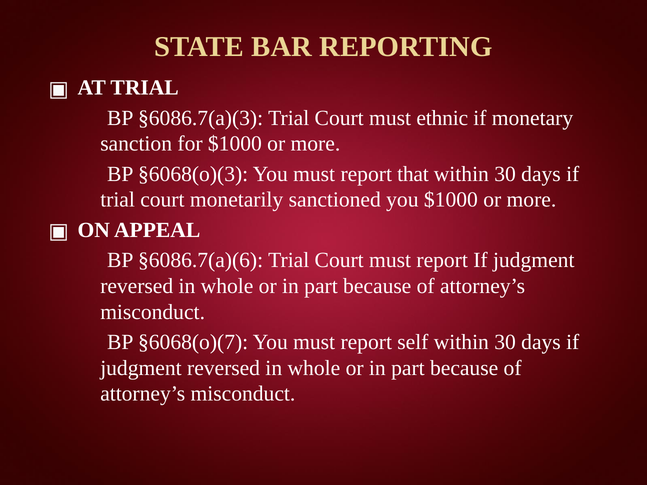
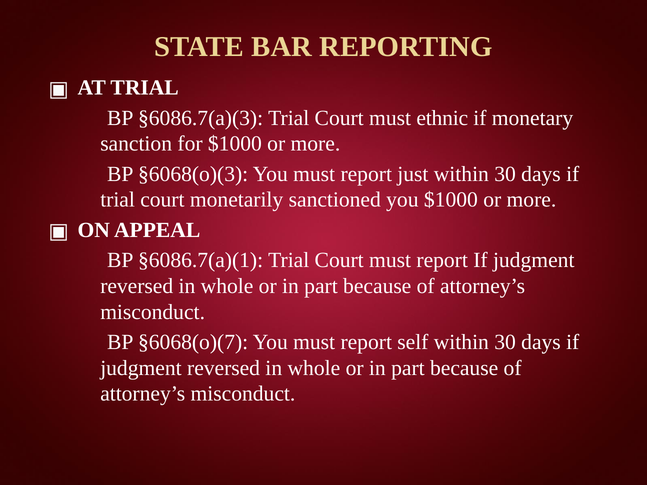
that: that -> just (413, 174)
§6086.7(a)(6: §6086.7(a)(6 -> §6086.7(a)(1 (201, 260)
